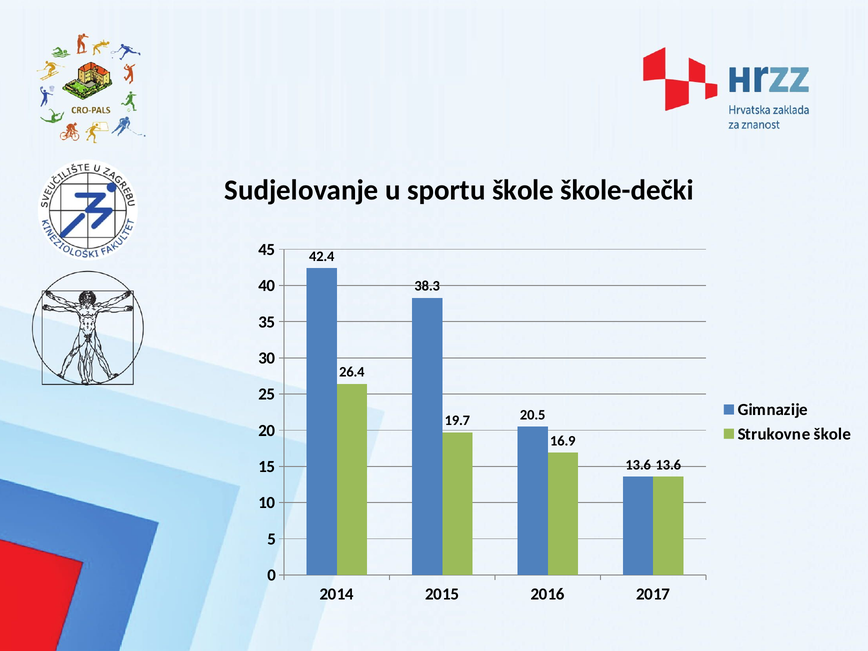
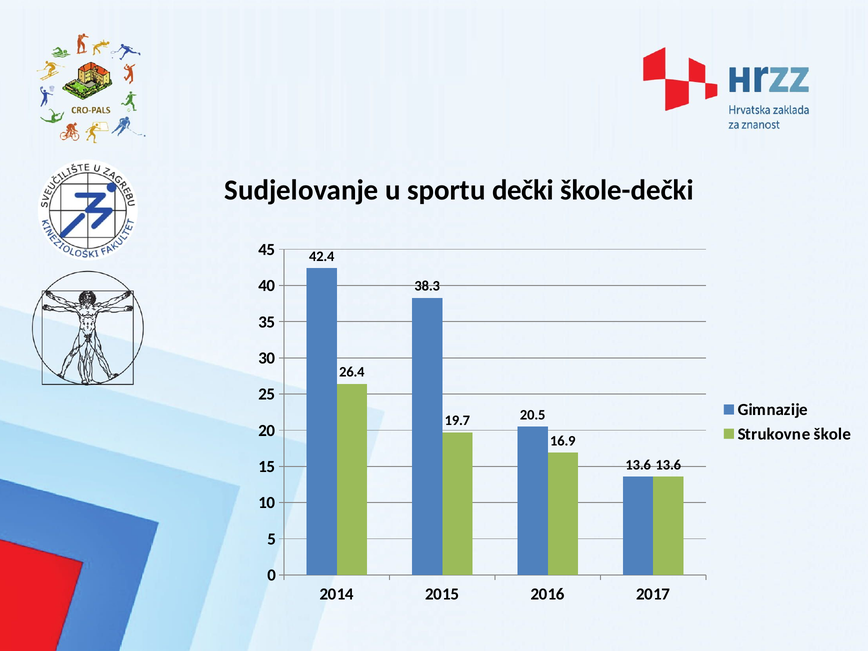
sportu škole: škole -> dečki (523, 190)
